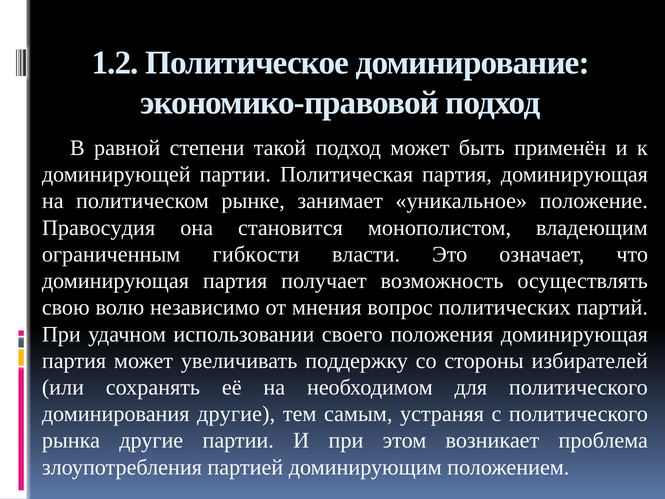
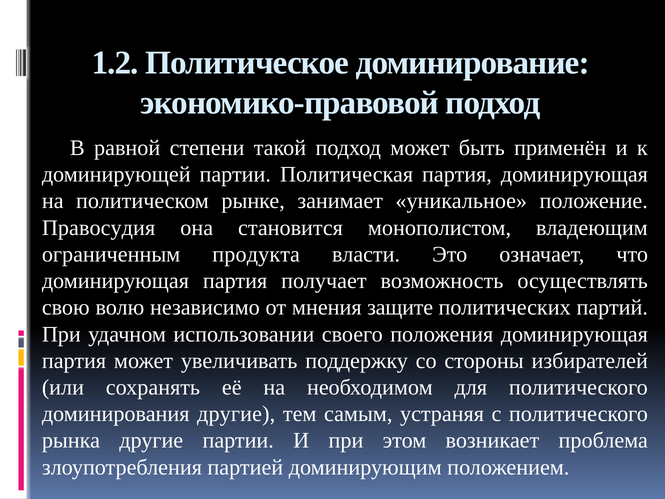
гибкости: гибкости -> продукта (256, 254)
вопрос: вопрос -> защите (400, 307)
